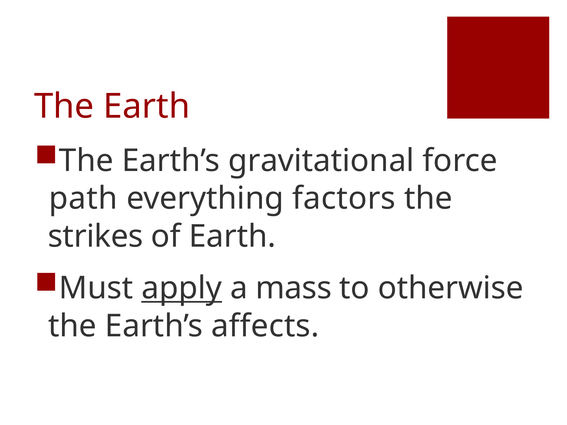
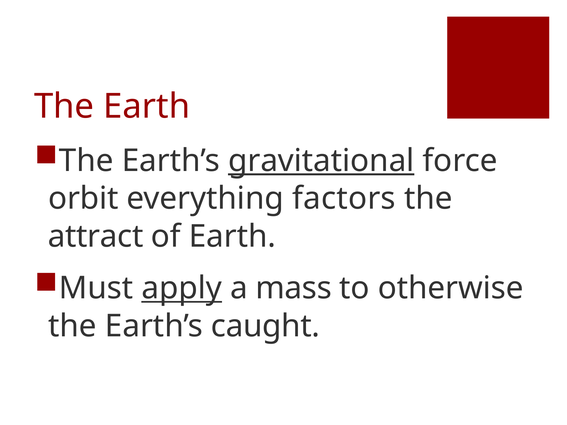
gravitational underline: none -> present (321, 161)
path: path -> orbit (83, 199)
strikes: strikes -> attract (96, 236)
affects: affects -> caught (265, 326)
